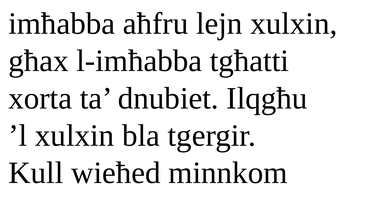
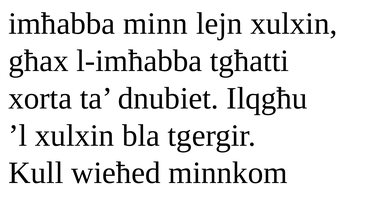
aħfru: aħfru -> minn (155, 24)
